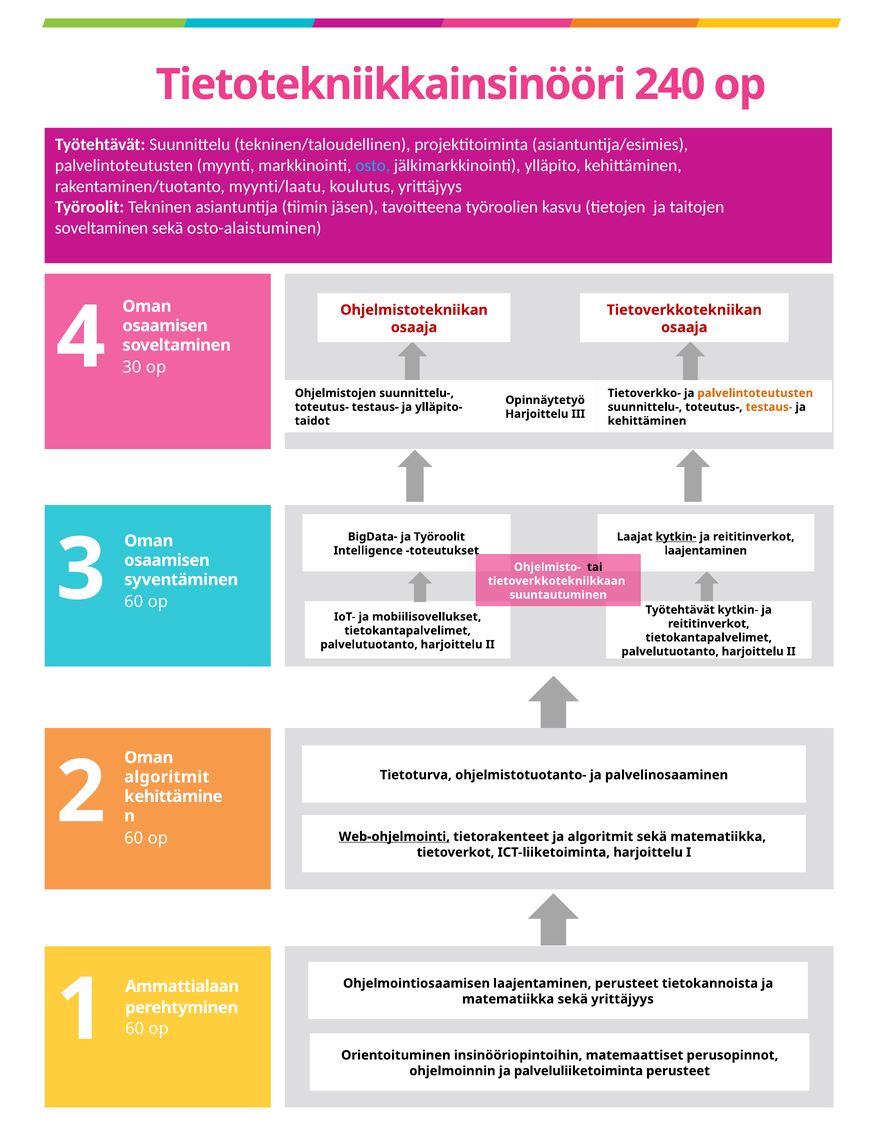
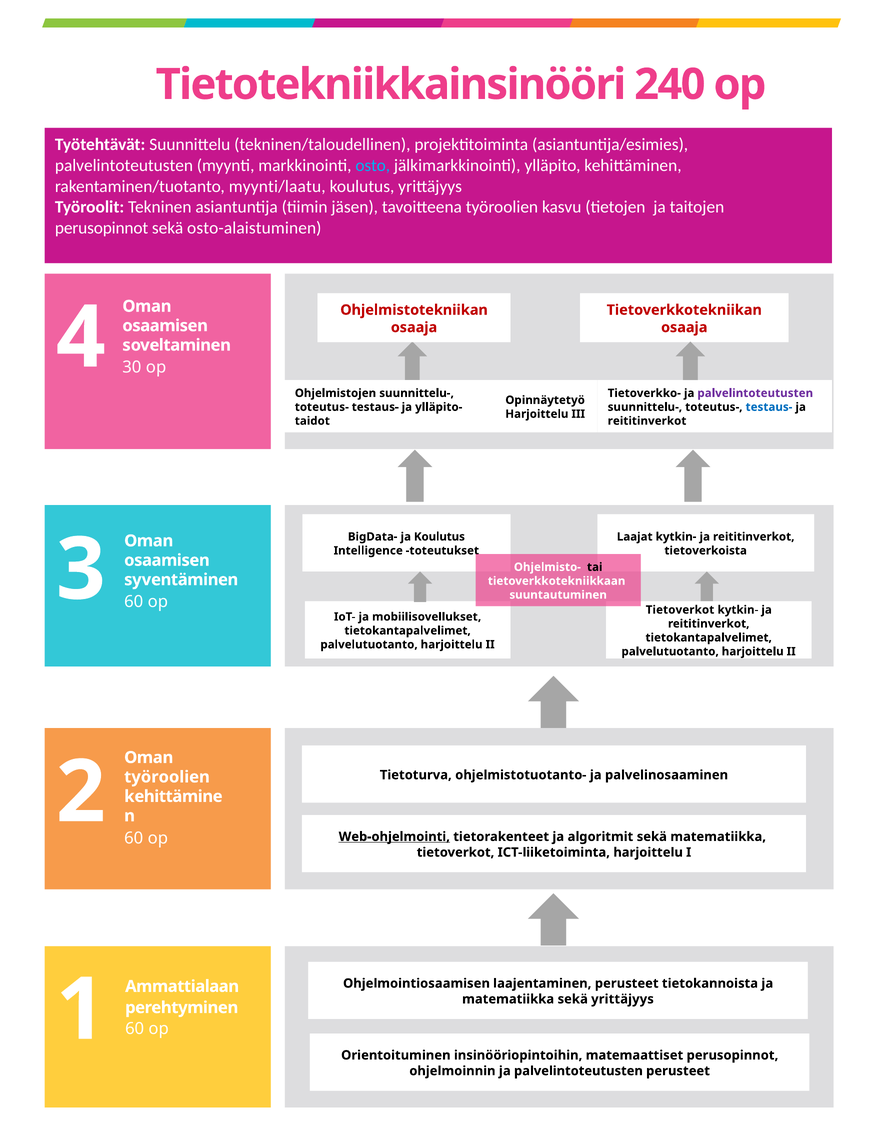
soveltaminen: soveltaminen -> perusopinnot (102, 228)
palvelintoteutusten colour: orange -> purple (755, 393)
testaus- colour: orange -> blue (769, 407)
kehittäminen: kehittäminen -> reititinverkot (647, 421)
ja Työroolit: Työroolit -> Koulutus (439, 536)
kytkin- underline: present -> none (676, 536)
laajentaminen: laajentaminen -> tietoverkoista (706, 550)
Työtehtävät: Työtehtävät -> Tietoverkot (680, 609)
algoritmit: algoritmit -> työroolien (167, 776)
ohjelmoinnin ja palveluliiketoiminta: palveluliiketoiminta -> palvelintoteutusten (578, 1070)
